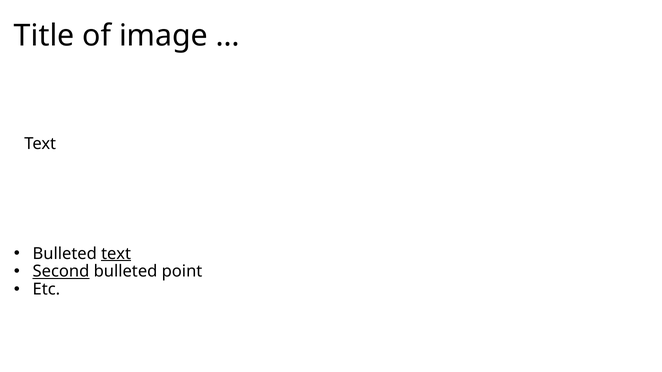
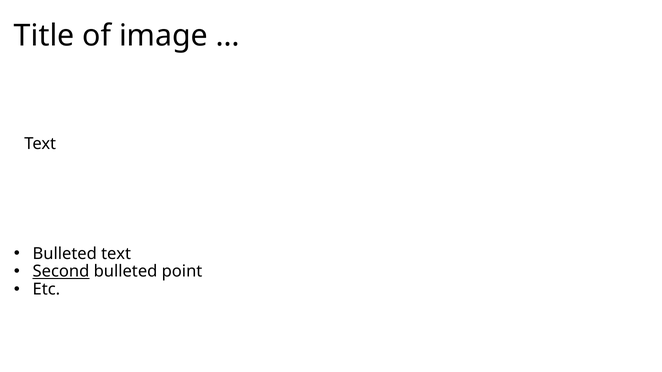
text underline: present -> none (116, 254)
